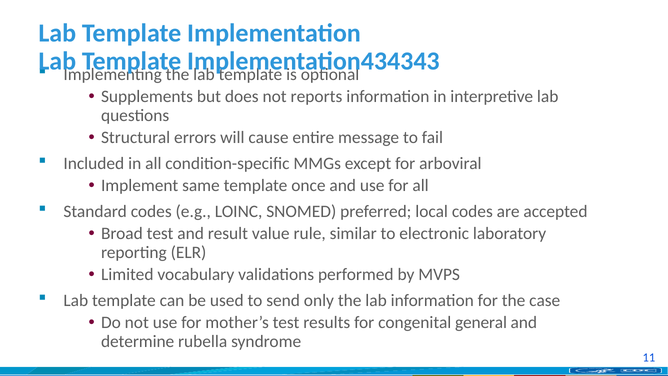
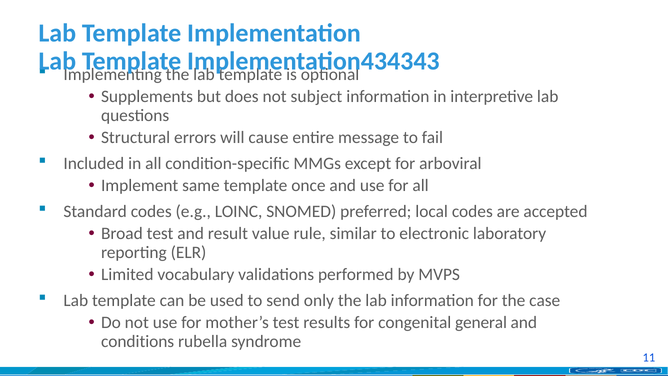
reports: reports -> subject (316, 96)
determine: determine -> conditions (138, 341)
